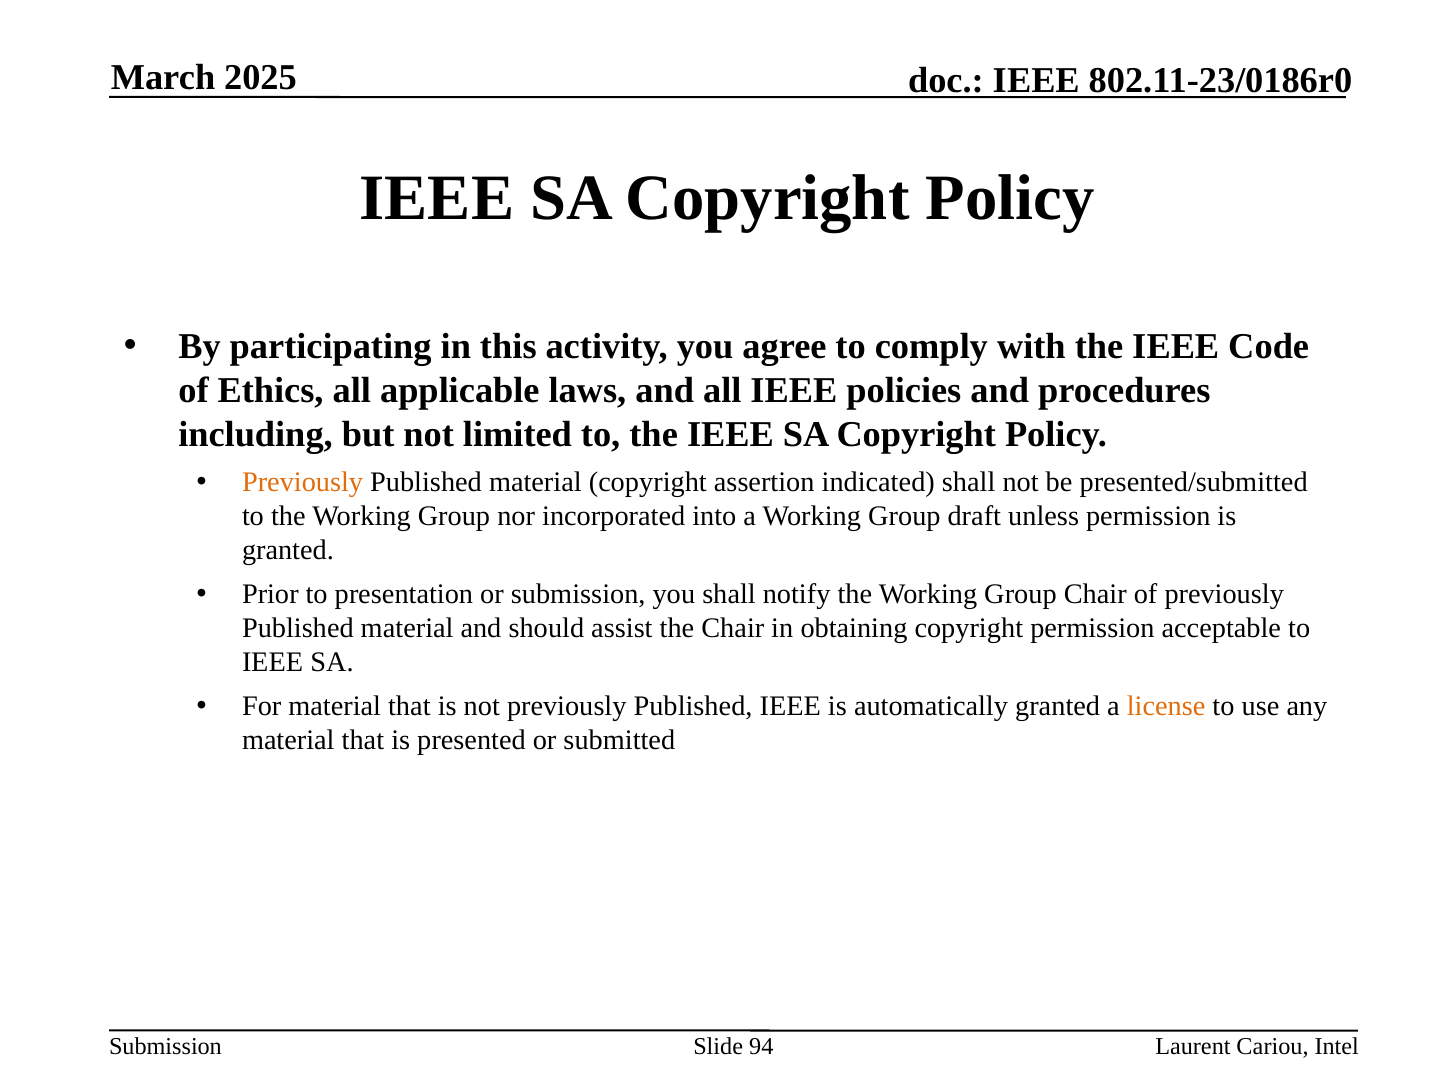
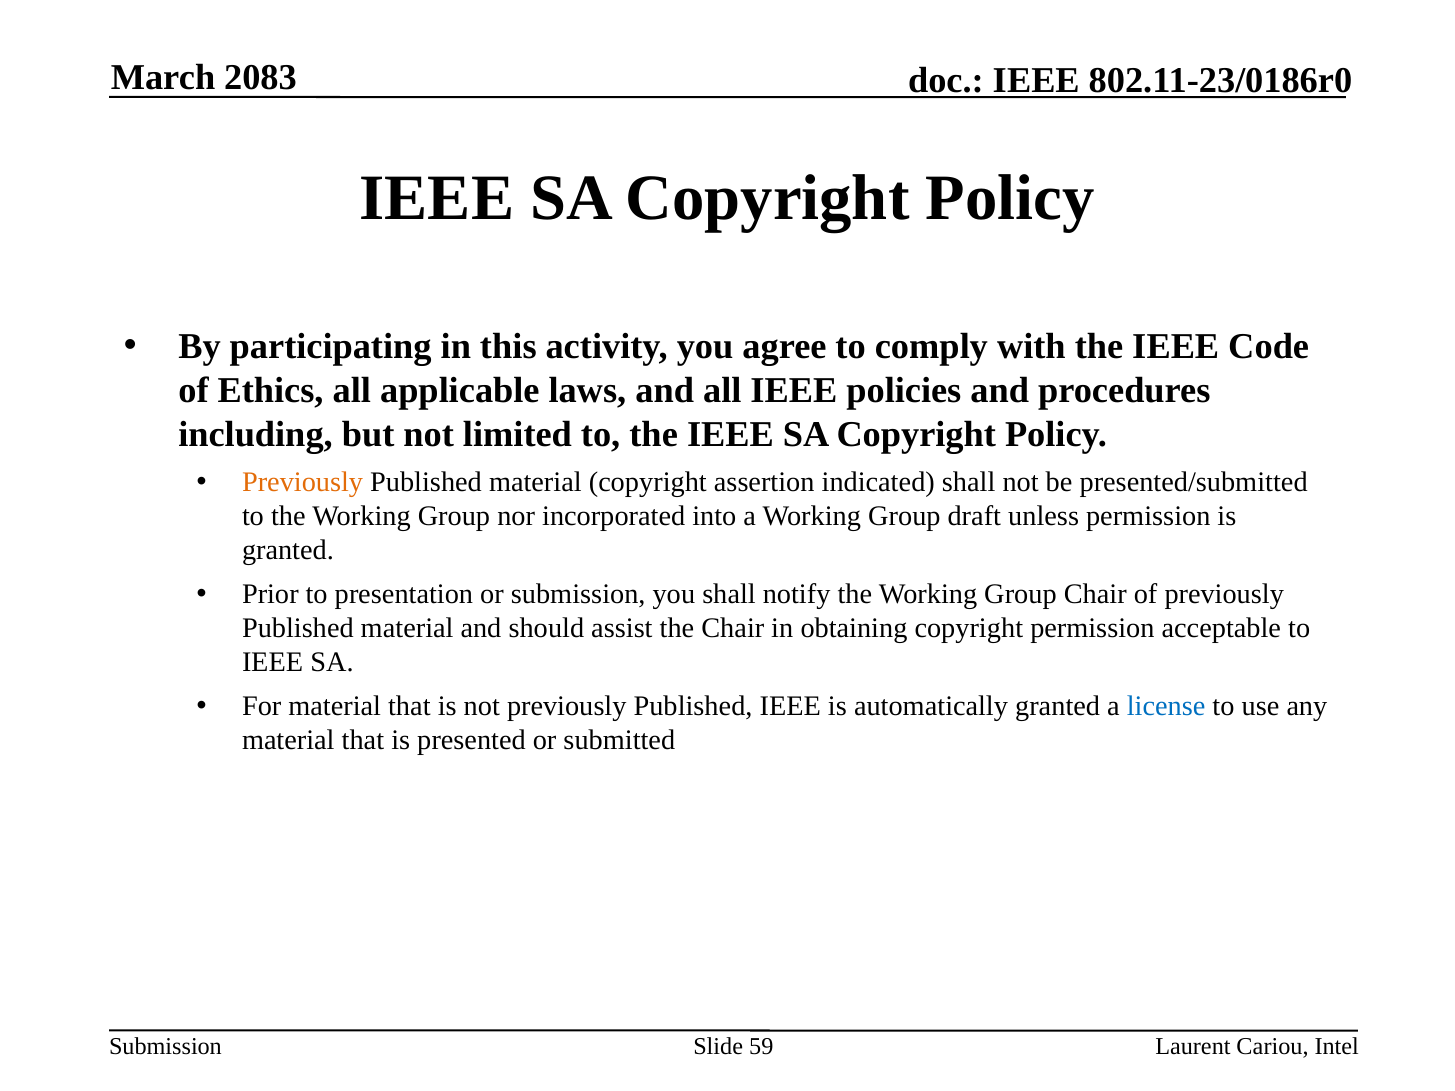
2025: 2025 -> 2083 (260, 77)
license colour: orange -> blue (1166, 707)
94: 94 -> 59 (761, 1047)
